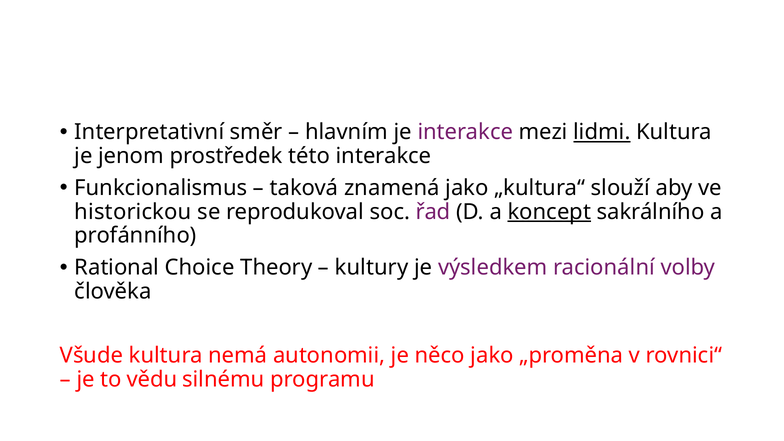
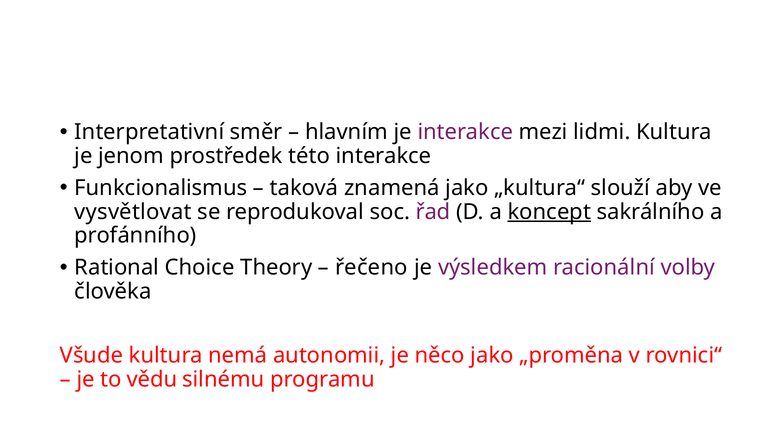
lidmi underline: present -> none (602, 132)
historickou: historickou -> vysvětlovat (133, 212)
kultury: kultury -> řečeno (371, 268)
